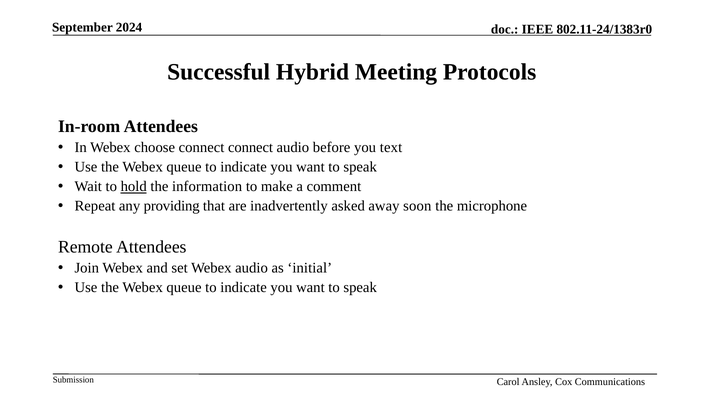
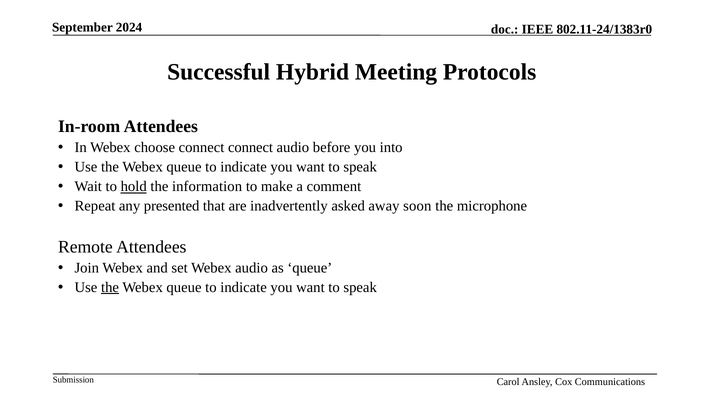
text: text -> into (391, 148)
providing: providing -> presented (172, 206)
as initial: initial -> queue (310, 268)
the underline: none -> present (110, 287)
